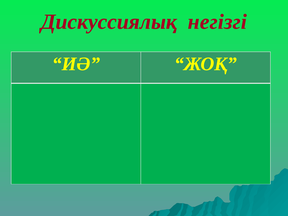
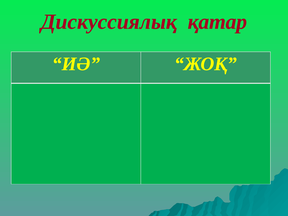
негізгі: негізгі -> қатар (217, 22)
